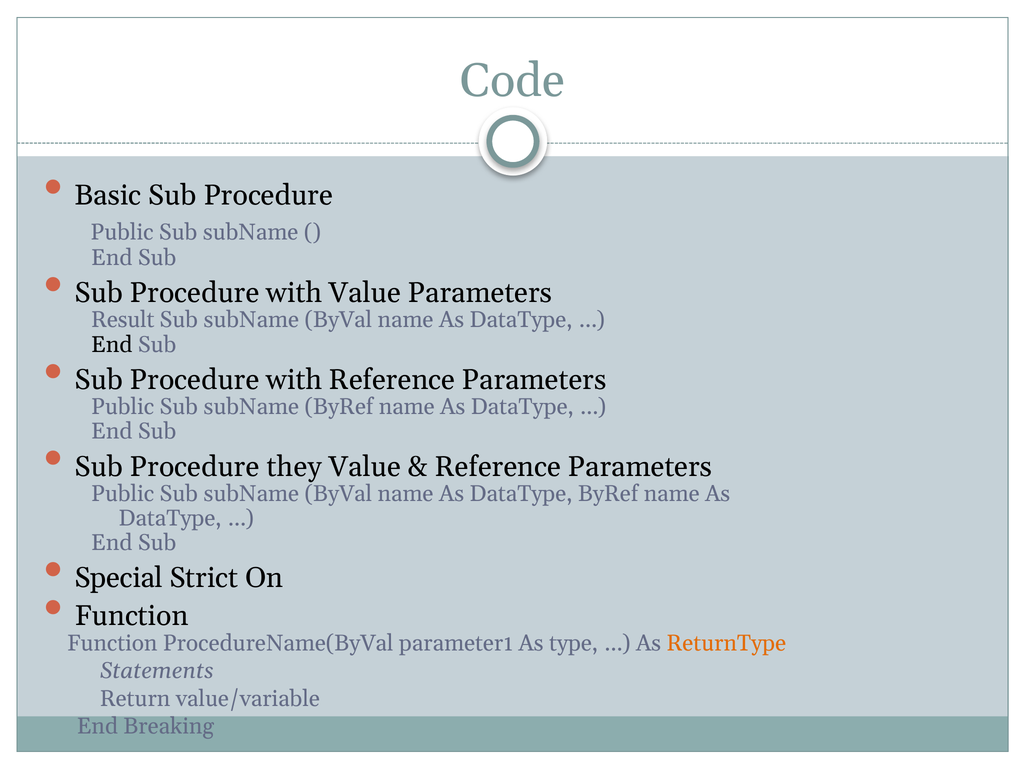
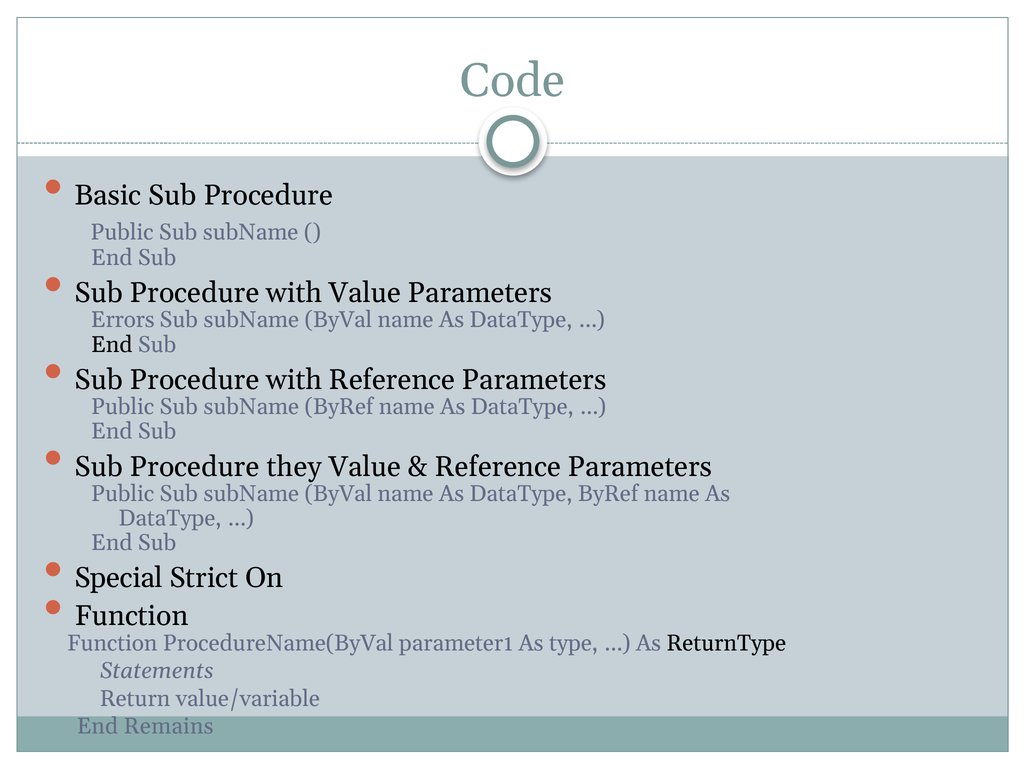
Result: Result -> Errors (123, 320)
ReturnType colour: orange -> black (726, 644)
Breaking: Breaking -> Remains (169, 727)
